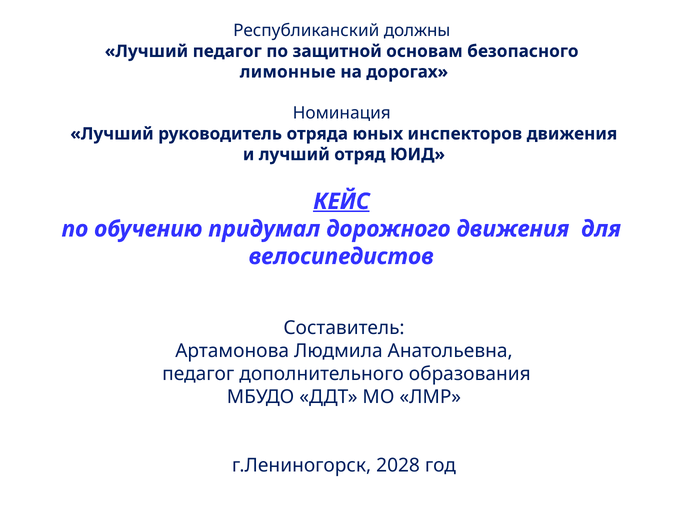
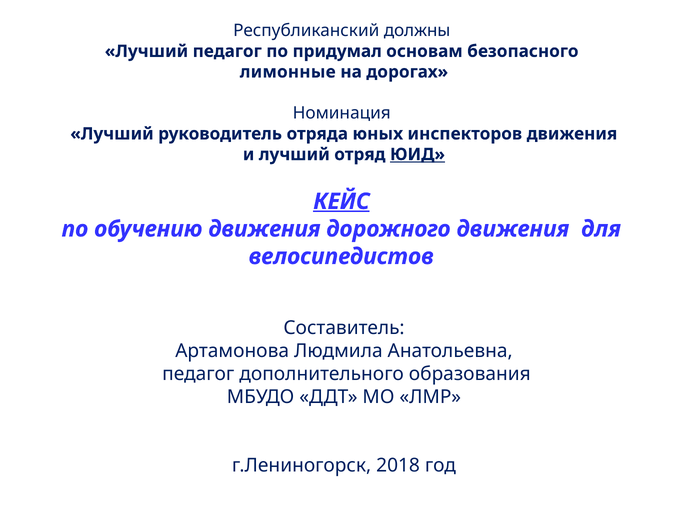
защитной: защитной -> придумал (337, 51)
ЮИД underline: none -> present (418, 154)
обучению придумал: придумал -> движения (264, 229)
2028: 2028 -> 2018 (398, 466)
